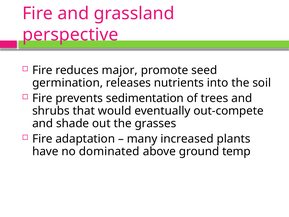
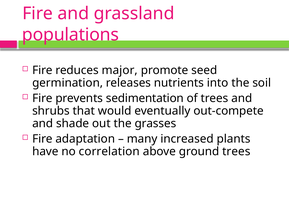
perspective: perspective -> populations (70, 35)
dominated: dominated -> correlation (109, 151)
ground temp: temp -> trees (236, 151)
